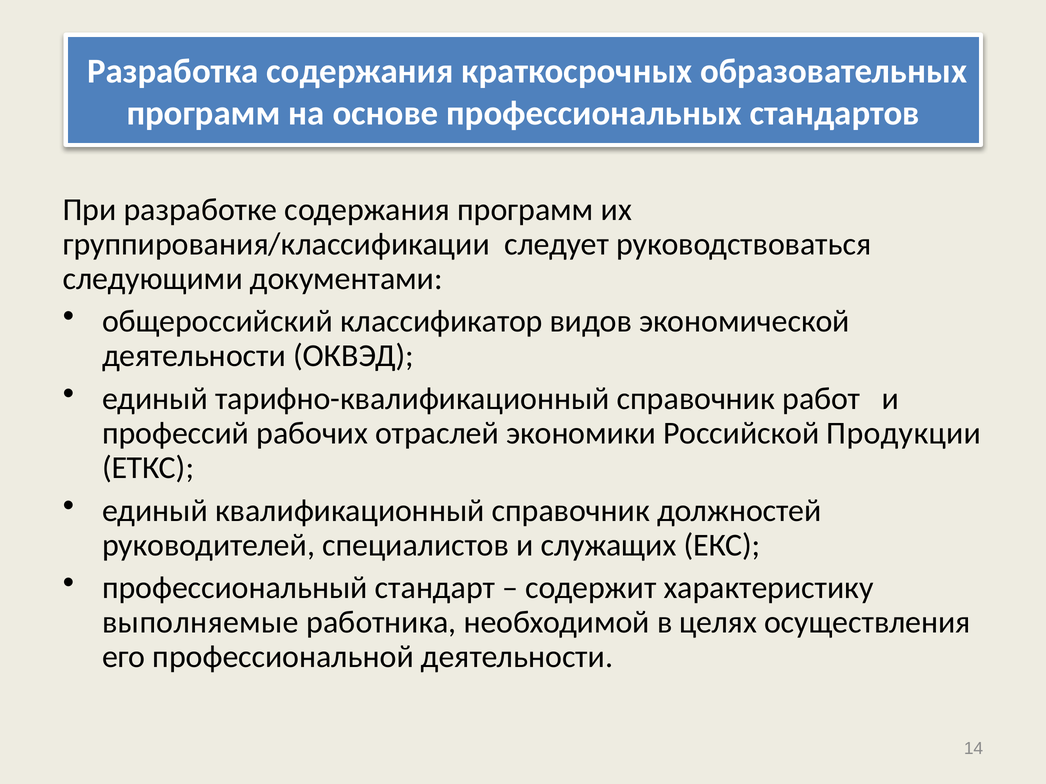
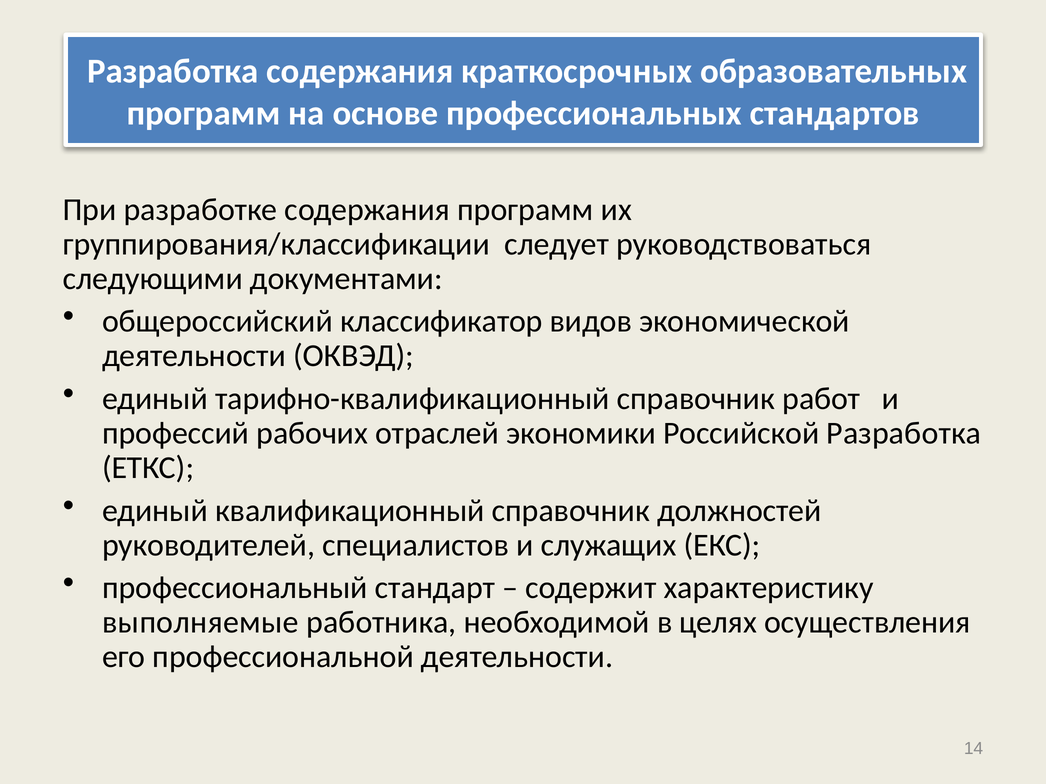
Российской Продукции: Продукции -> Разработка (904, 433)
